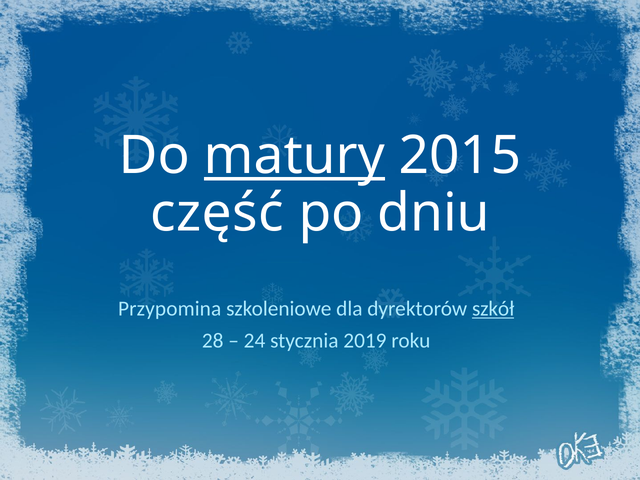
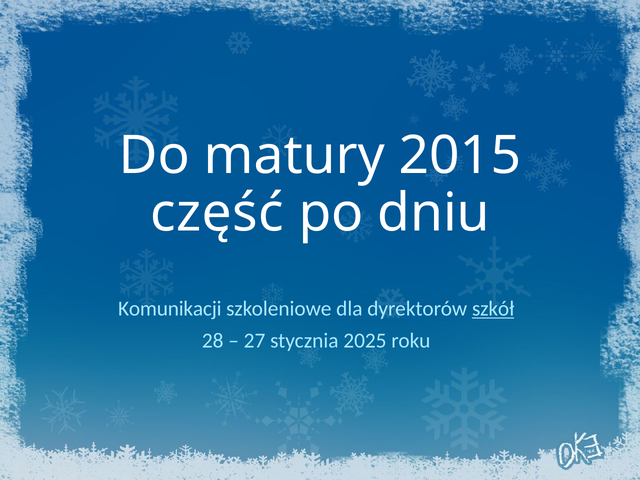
matury underline: present -> none (295, 156)
Przypomina: Przypomina -> Komunikacji (170, 309)
24: 24 -> 27 (254, 341)
2019: 2019 -> 2025 (365, 341)
